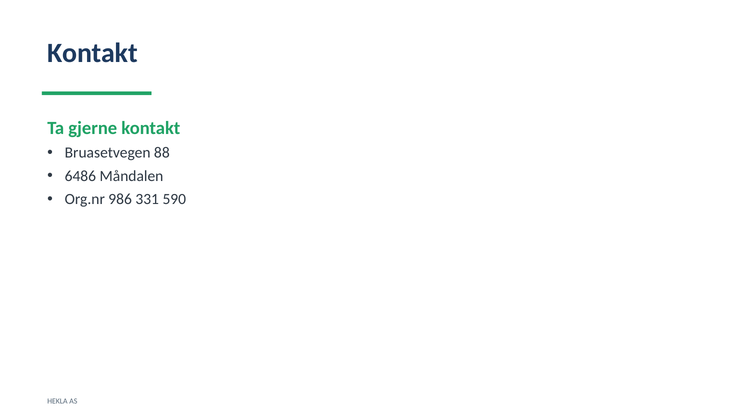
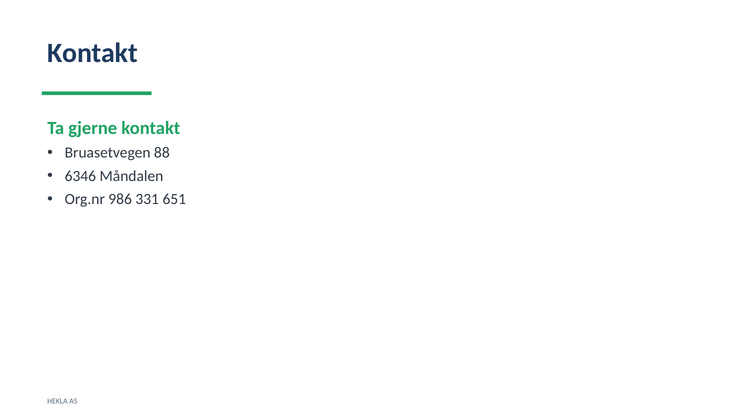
6486: 6486 -> 6346 (80, 176)
590: 590 -> 651 (174, 199)
